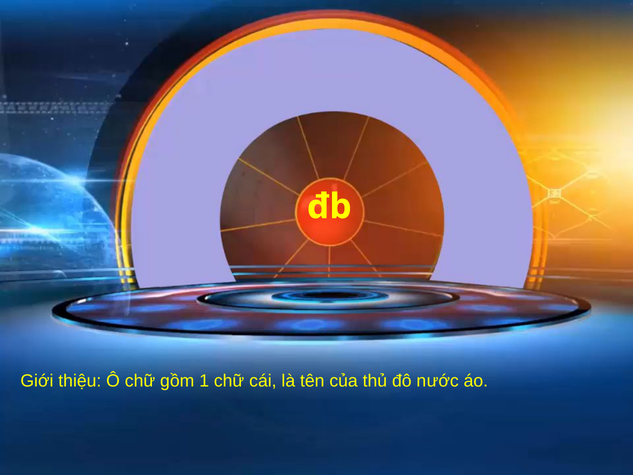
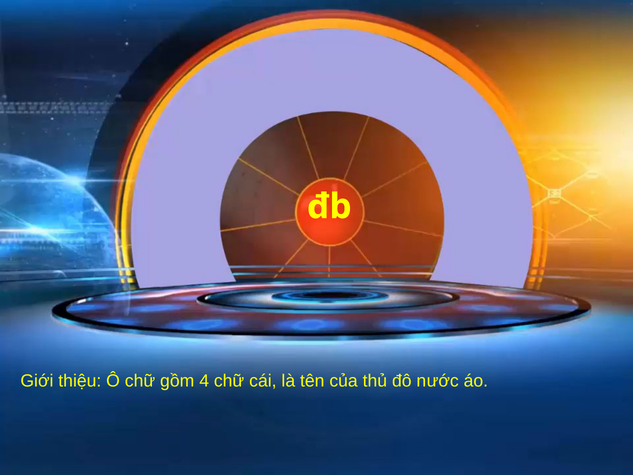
1: 1 -> 4 (204, 381)
